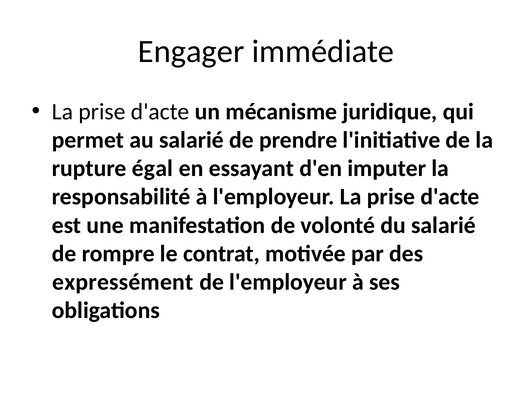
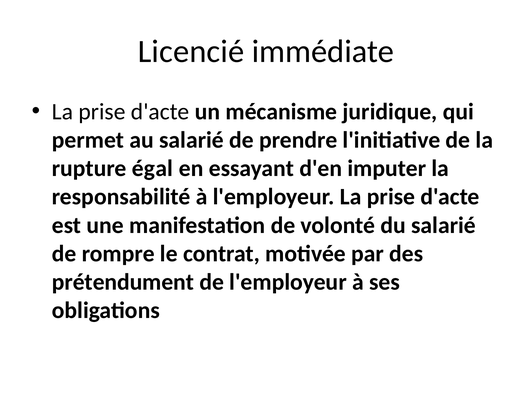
Engager: Engager -> Licencié (191, 51)
expressément: expressément -> prétendument (123, 282)
